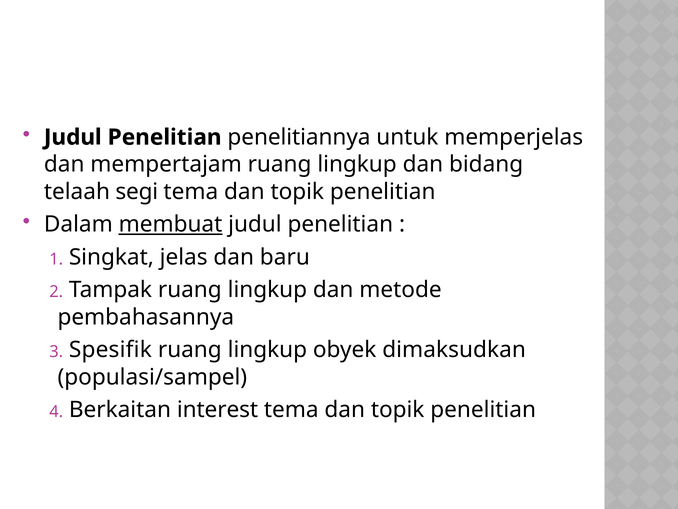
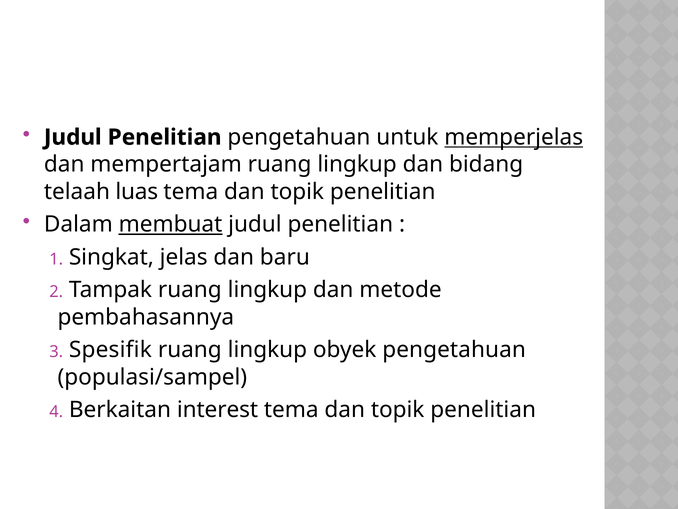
Penelitian penelitiannya: penelitiannya -> pengetahuan (299, 137)
memperjelas underline: none -> present (514, 137)
segi: segi -> luas (137, 191)
obyek dimaksudkan: dimaksudkan -> pengetahuan (454, 350)
